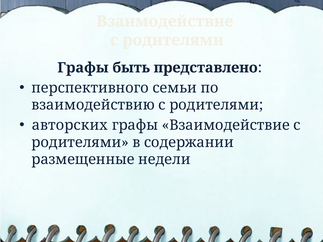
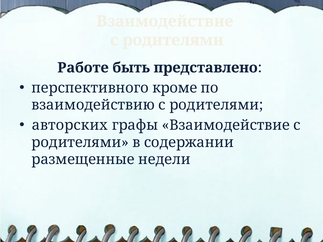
Графы: Графы -> Работе (83, 68)
семьи: семьи -> кроме (175, 88)
